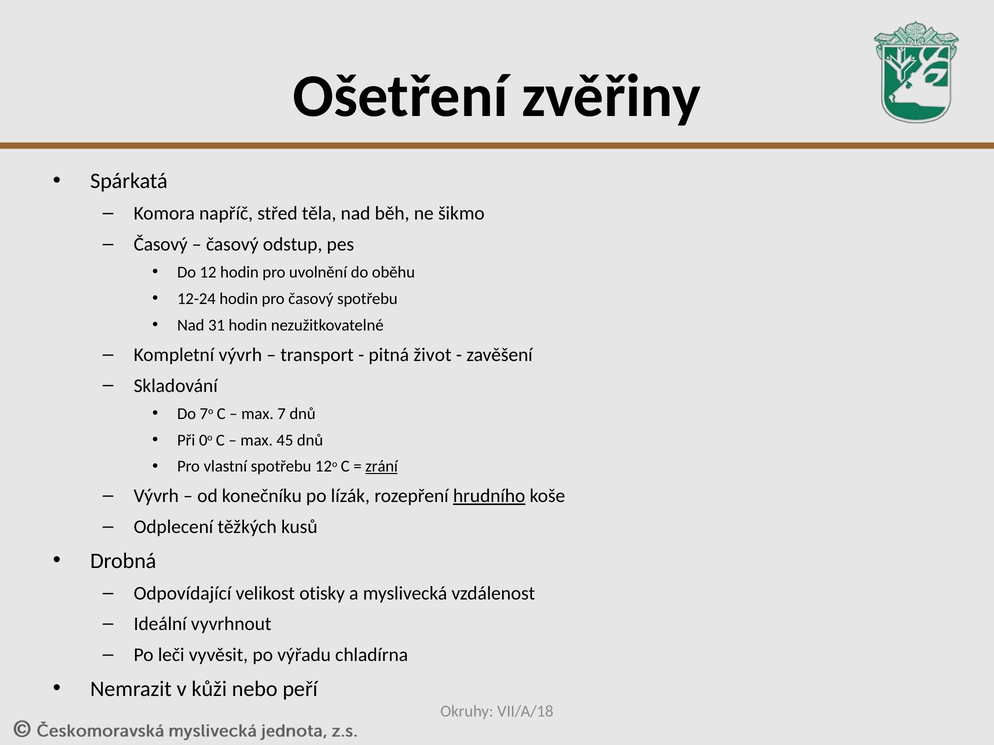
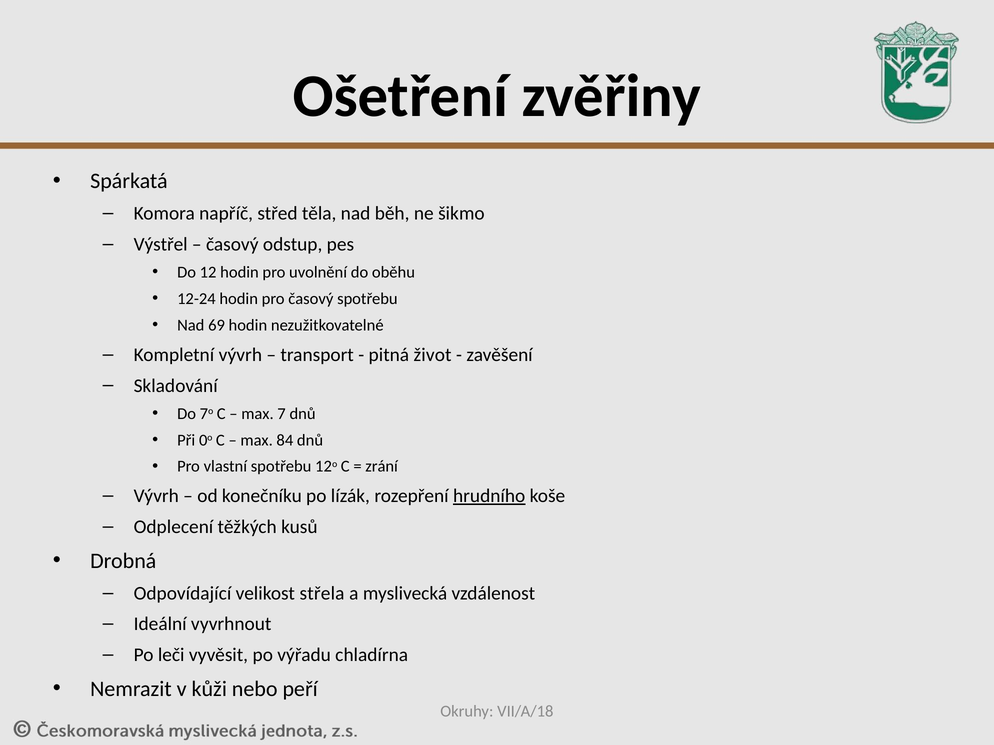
Časový: Časový -> Výstřel (161, 245)
31: 31 -> 69 (217, 325)
45: 45 -> 84 (285, 440)
zrání underline: present -> none (382, 467)
otisky: otisky -> střela (322, 594)
